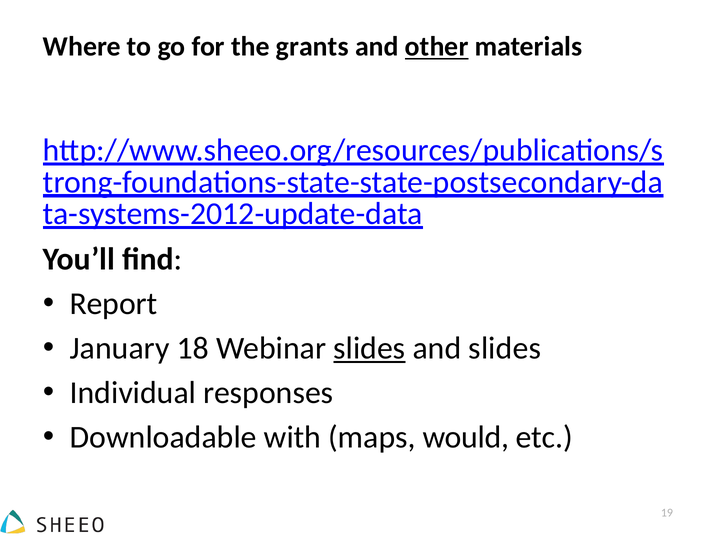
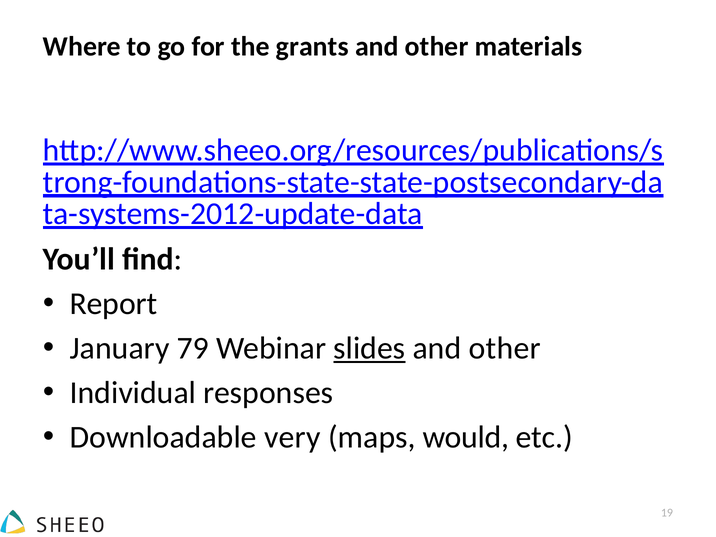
other underline: present -> none (437, 47)
18: 18 -> 79 (193, 348)
slides: slides -> other (505, 348)
with: with -> very (292, 437)
